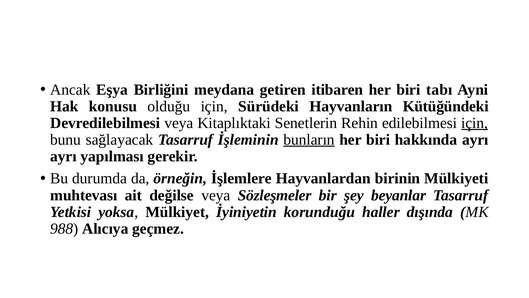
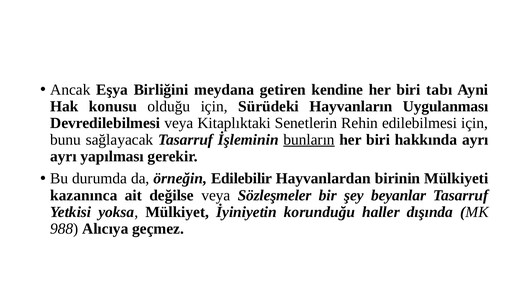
itibaren: itibaren -> kendine (337, 89)
Kütüğündeki: Kütüğündeki -> Uygulanması (446, 106)
için underline: present -> none (475, 123)
İşlemlere: İşlemlere -> Edilebilir (242, 178)
muhtevası: muhtevası -> kazanınca (84, 195)
